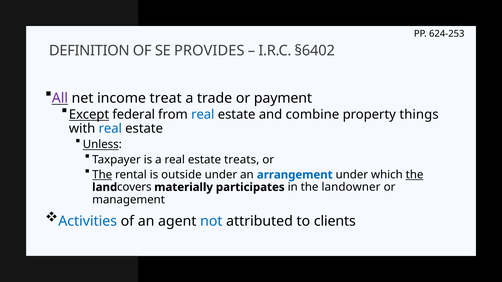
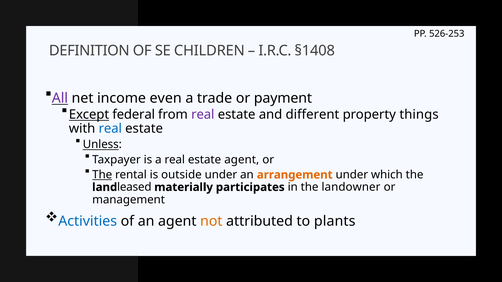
624-253: 624-253 -> 526-253 (447, 34)
PROVIDES: PROVIDES -> CHILDREN (209, 51)
§6402: §6402 -> §1408 (315, 51)
treat: treat -> even (166, 98)
real colour: blue -> purple (203, 115)
combine: combine -> different (312, 115)
estate treats: treats -> agent (242, 160)
arrangement colour: blue -> orange (295, 175)
the underline: present -> none (415, 175)
covers: covers -> leased (134, 187)
not colour: blue -> orange (211, 222)
clients: clients -> plants (335, 222)
